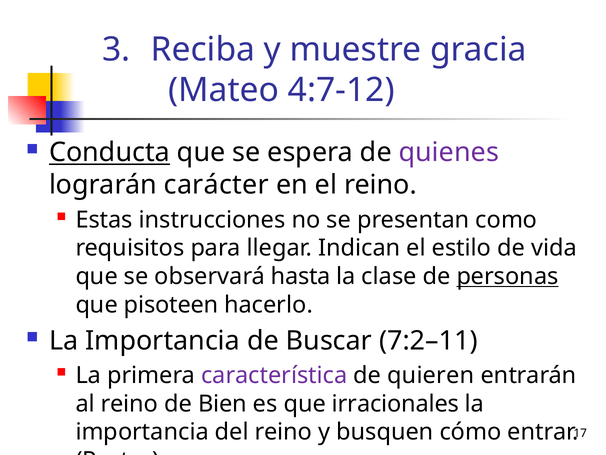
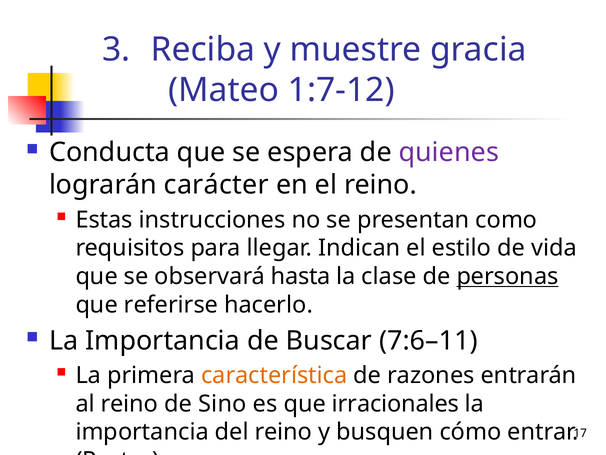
4:7-12: 4:7-12 -> 1:7-12 (341, 90)
Conducta underline: present -> none (109, 152)
pisoteen: pisoteen -> referirse (171, 304)
7:2–11: 7:2–11 -> 7:6–11 (428, 340)
característica colour: purple -> orange (274, 375)
quieren: quieren -> razones (431, 375)
Bien: Bien -> Sino (222, 403)
